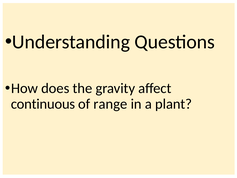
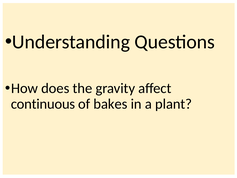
range: range -> bakes (110, 104)
